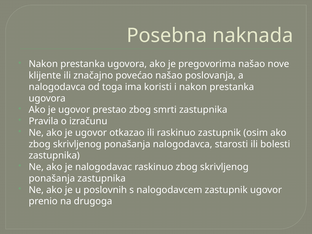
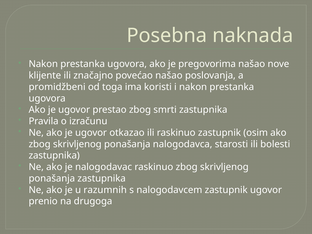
nalogodavca: nalogodavca -> promidžbeni (57, 87)
poslovnih: poslovnih -> razumnih (105, 190)
